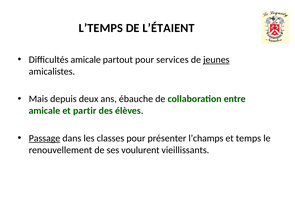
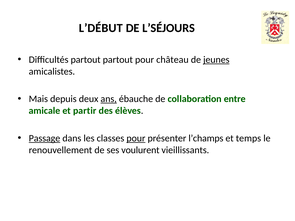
L’TEMPS: L’TEMPS -> L’DÉBUT (101, 28)
L’ÉTAIENT: L’ÉTAIENT -> L’SÉJOURS (169, 28)
Difficultés amicale: amicale -> partout (86, 60)
services: services -> château (172, 60)
ans underline: none -> present (109, 99)
pour underline: none -> present (136, 138)
